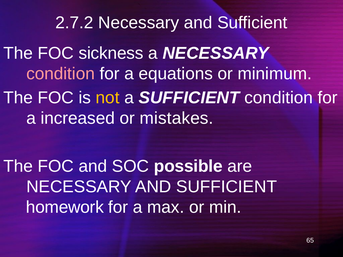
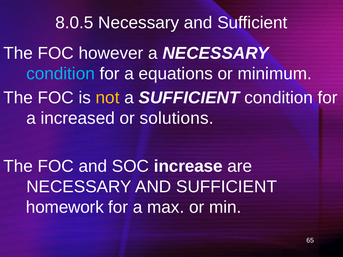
2.7.2: 2.7.2 -> 8.0.5 (74, 23)
sickness: sickness -> however (111, 53)
condition colour: pink -> light blue (61, 74)
mistakes: mistakes -> solutions (177, 118)
possible: possible -> increase (188, 166)
